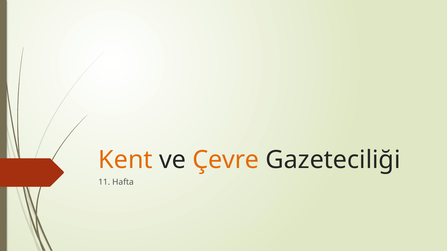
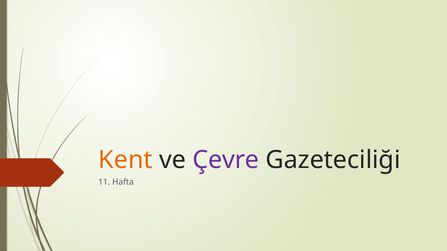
Çevre colour: orange -> purple (226, 160)
